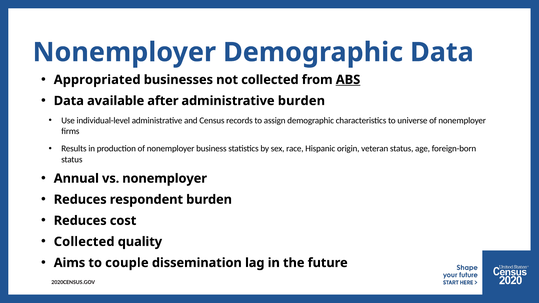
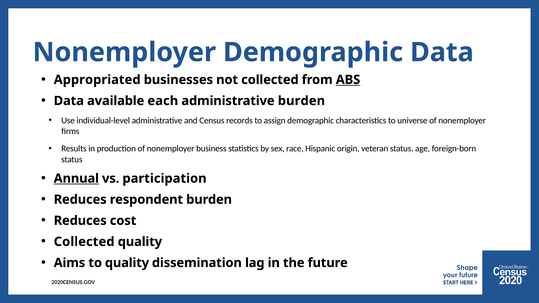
after: after -> each (163, 101)
Annual underline: none -> present (76, 179)
vs nonemployer: nonemployer -> participation (165, 179)
to couple: couple -> quality (127, 263)
